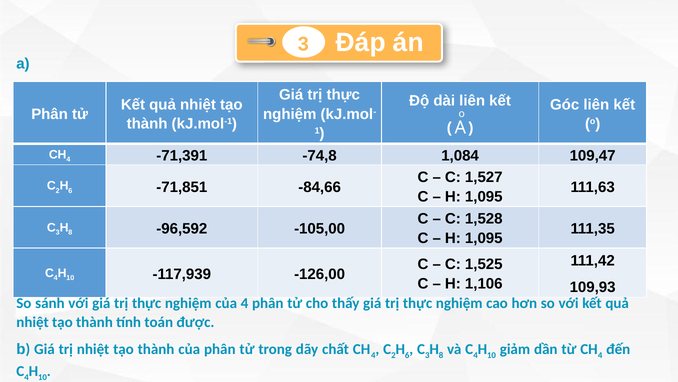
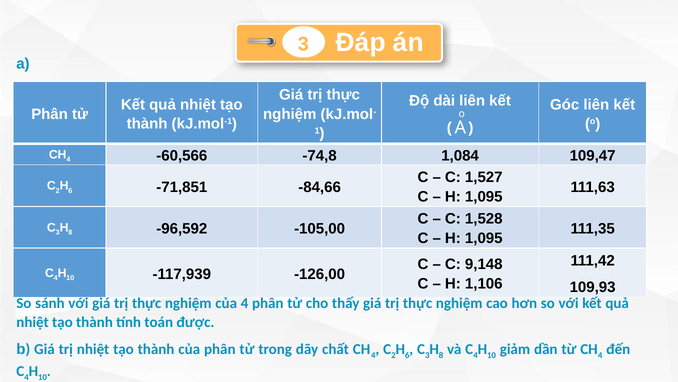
-71,391: -71,391 -> -60,566 (182, 156)
1,525: 1,525 -> 9,148 (484, 264)
